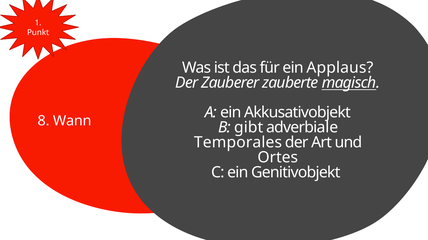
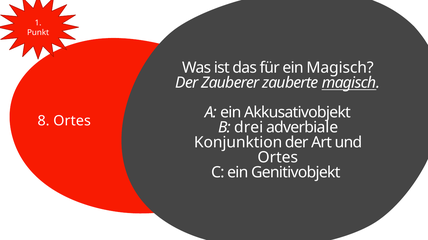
ein Applaus: Applaus -> Magisch (340, 68)
8 Wann: Wann -> Ortes (72, 121)
gibt: gibt -> drei (249, 128)
Temporales: Temporales -> Konjunktion (238, 143)
